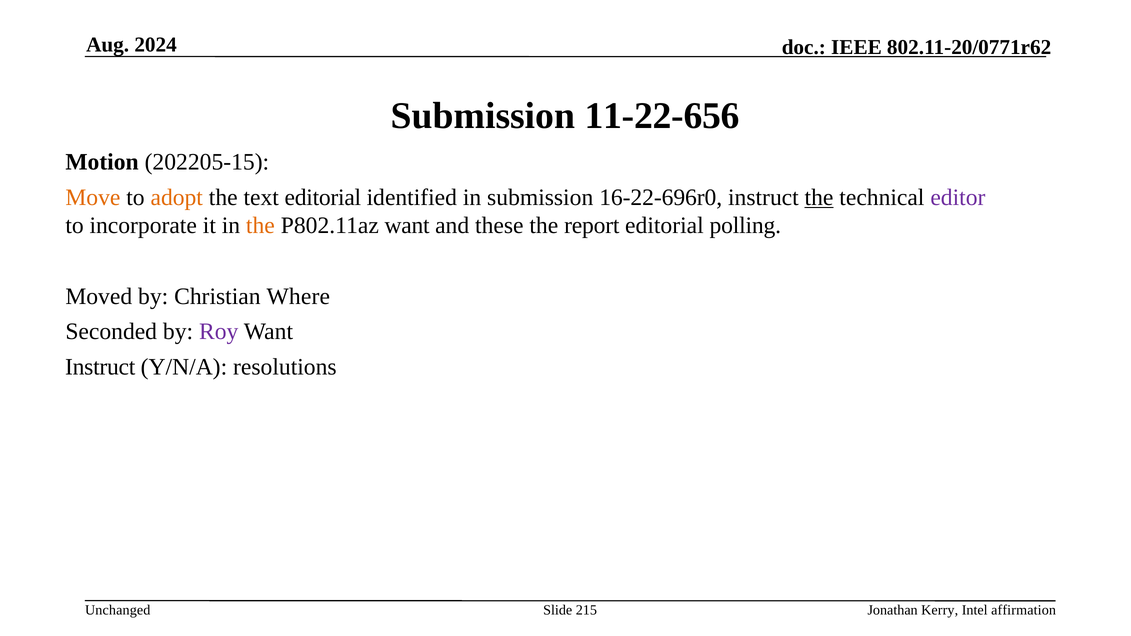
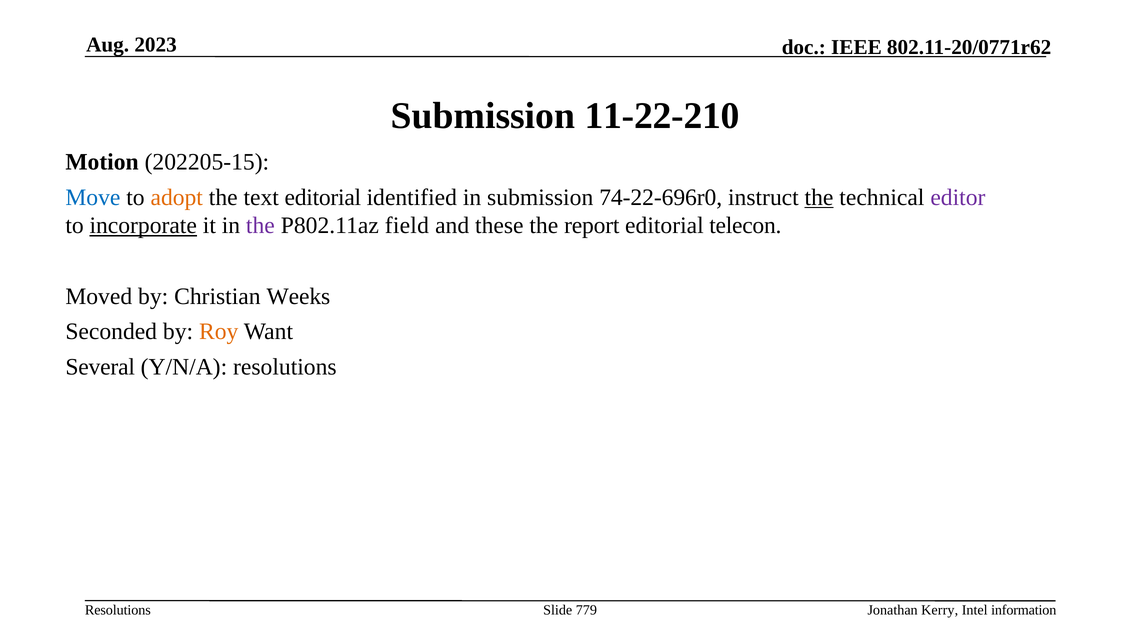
2024: 2024 -> 2023 (156, 45)
11-22-656: 11-22-656 -> 11-22-210 (662, 116)
Move colour: orange -> blue (93, 197)
16-22-696r0: 16-22-696r0 -> 74-22-696r0 (661, 197)
incorporate underline: none -> present (143, 226)
the colour: orange -> purple (260, 226)
P802.11az want: want -> field (407, 226)
polling: polling -> telecon (745, 226)
Where: Where -> Weeks (298, 296)
Roy colour: purple -> orange (219, 332)
Instruct: Instruct -> Several (100, 367)
Unchanged: Unchanged -> Resolutions (118, 610)
215: 215 -> 779 (586, 610)
affirmation: affirmation -> information (1024, 610)
